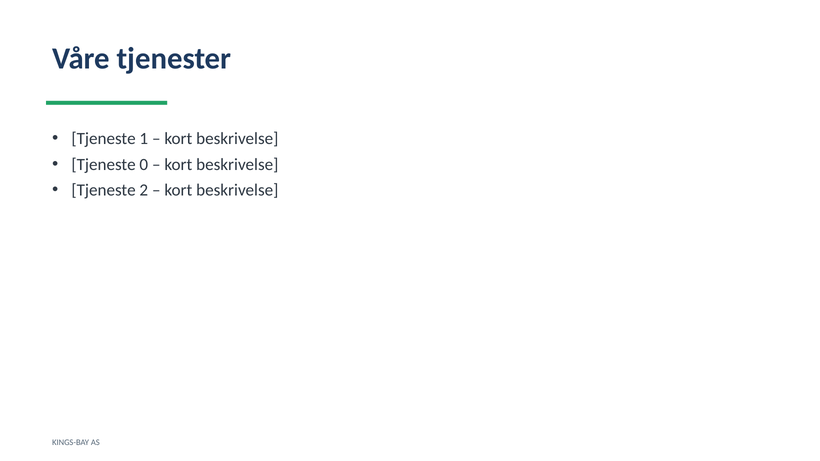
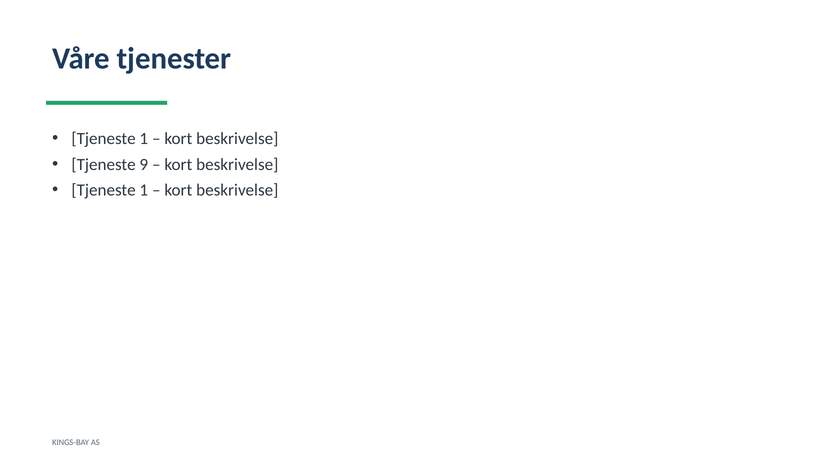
0: 0 -> 9 (144, 165)
2: 2 -> 1 (144, 190)
